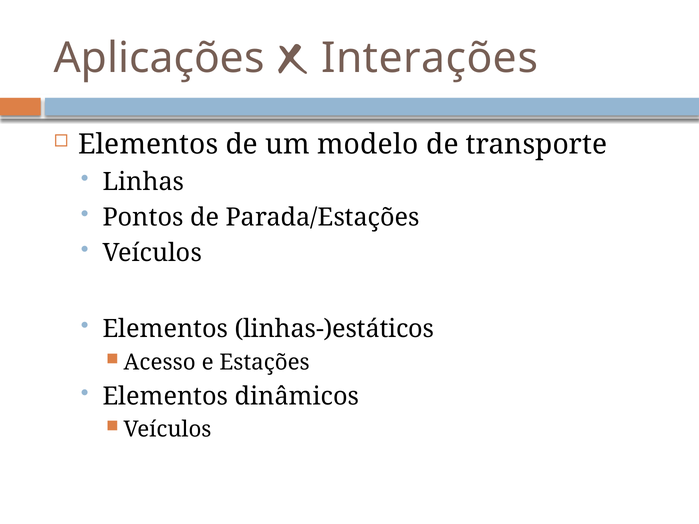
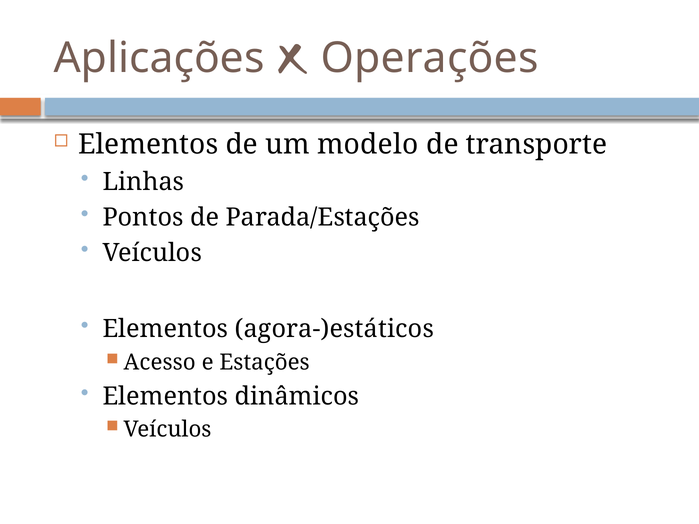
Interações: Interações -> Operações (430, 58)
linhas-)estáticos: linhas-)estáticos -> agora-)estáticos (334, 329)
